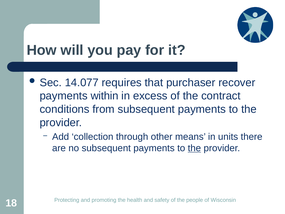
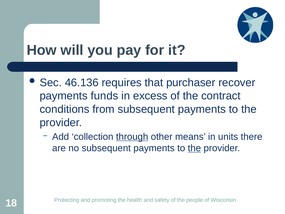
14.077: 14.077 -> 46.136 (82, 82)
within: within -> funds (104, 96)
through underline: none -> present (132, 137)
